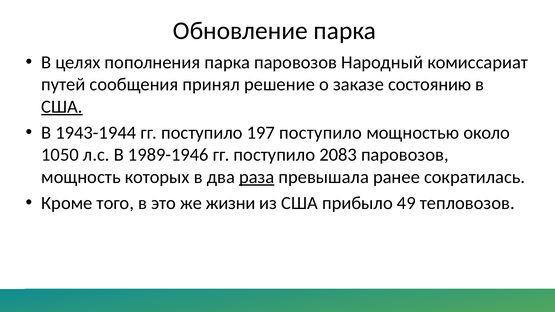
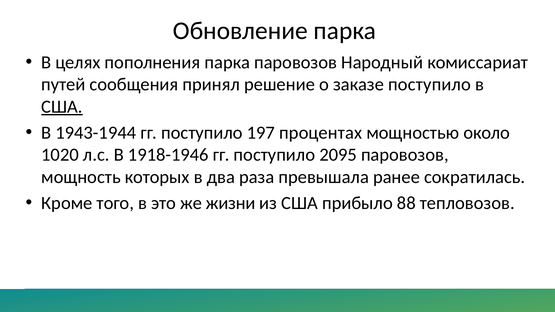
заказе состоянию: состоянию -> поступило (430, 85)
197 поступило: поступило -> процентах (321, 133)
1050: 1050 -> 1020 (60, 155)
1989-1946: 1989-1946 -> 1918-1946 (168, 155)
2083: 2083 -> 2095 (338, 155)
раза underline: present -> none (257, 177)
49: 49 -> 88 (406, 203)
